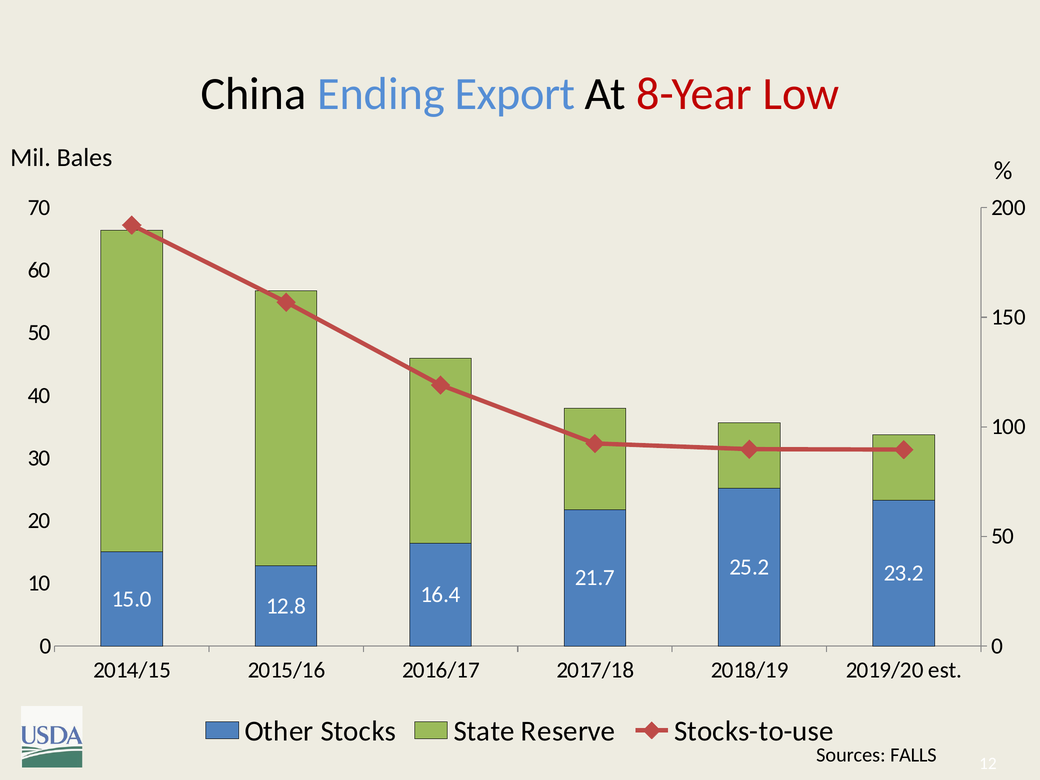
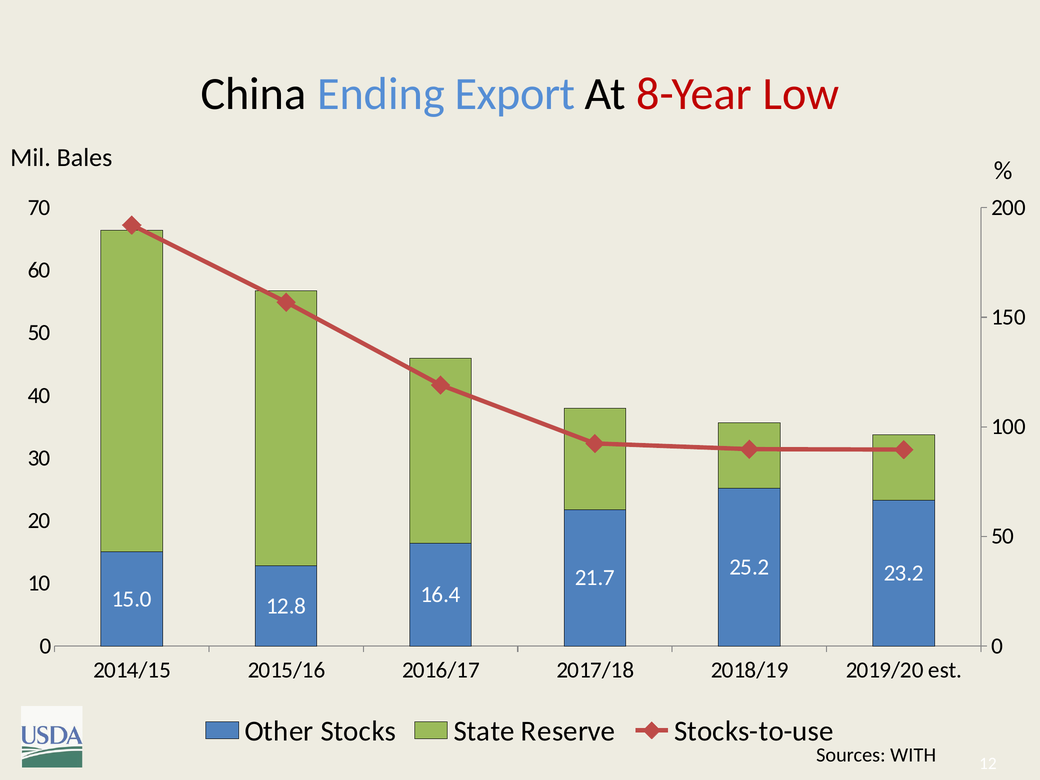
FALLS: FALLS -> WITH (913, 755)
